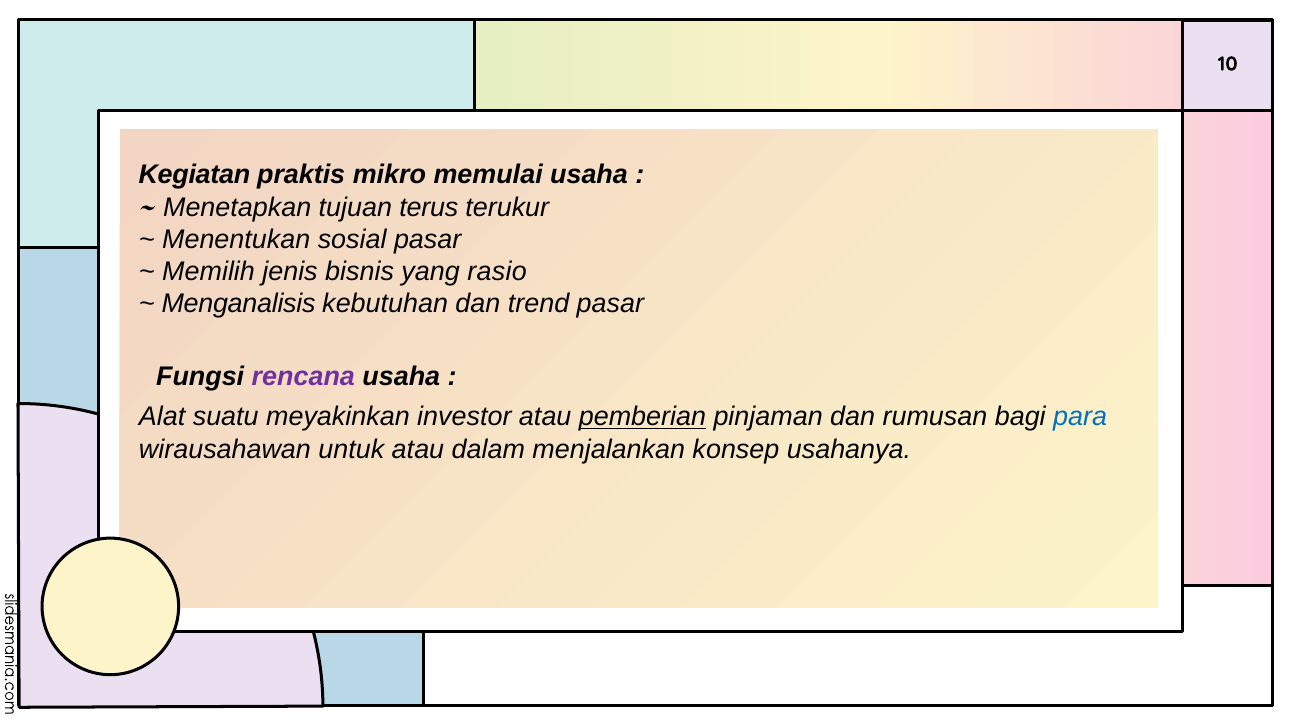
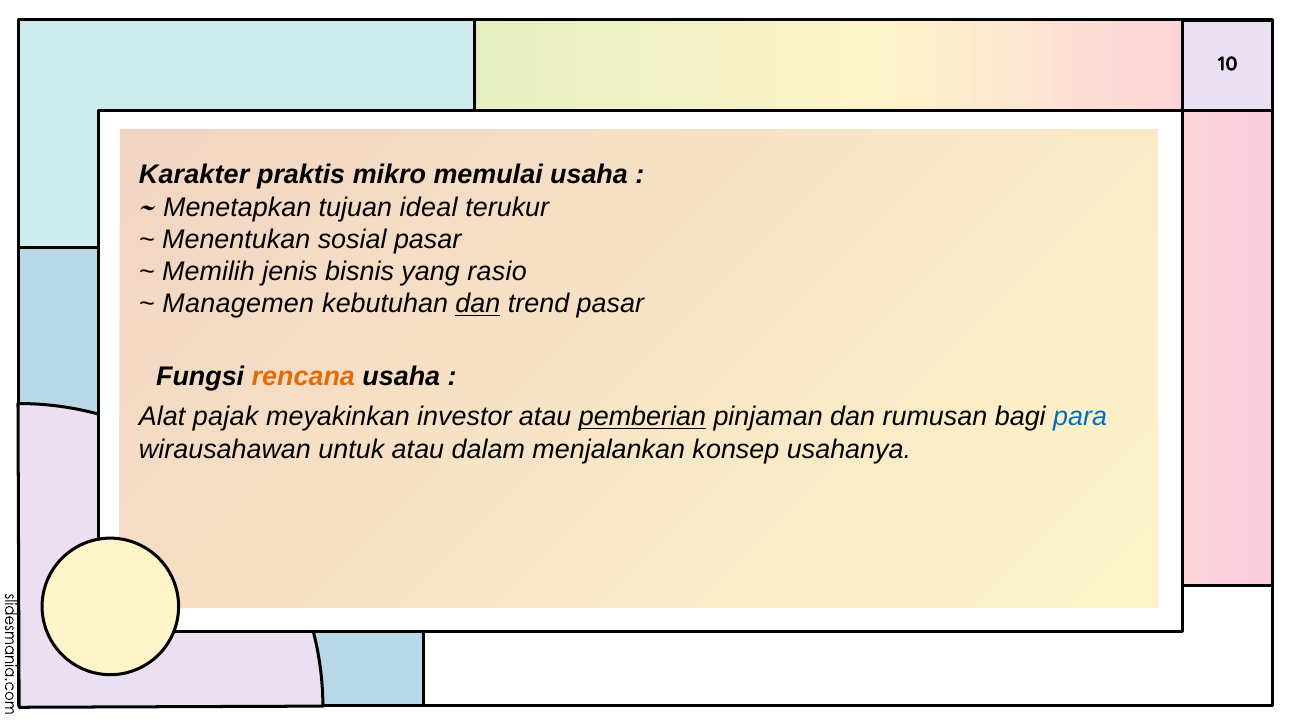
Kegiatan: Kegiatan -> Karakter (194, 175)
terus: terus -> ideal (429, 207)
Menganalisis: Menganalisis -> Managemen (238, 304)
dan underline: none -> present (478, 304)
rencana colour: purple -> orange (303, 377)
suatu: suatu -> pajak (226, 417)
